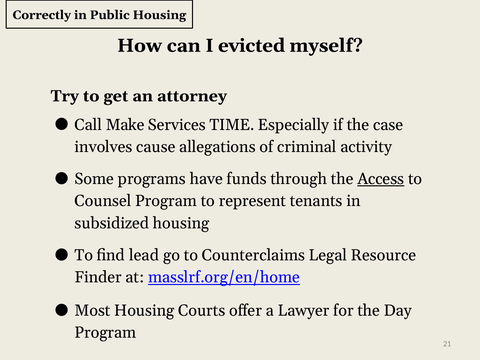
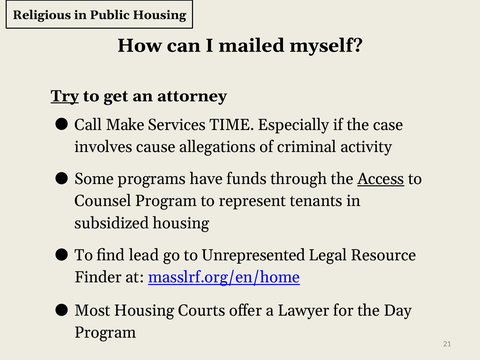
Correctly: Correctly -> Religious (42, 15)
evicted: evicted -> mailed (252, 46)
Try underline: none -> present (65, 96)
Counterclaims: Counterclaims -> Unrepresented (254, 255)
